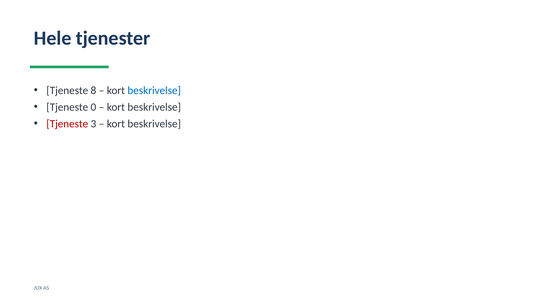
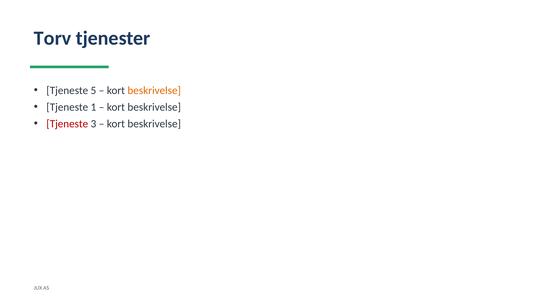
Hele: Hele -> Torv (53, 38)
8: 8 -> 5 (93, 90)
beskrivelse colour: blue -> orange (154, 90)
0: 0 -> 1 (93, 107)
